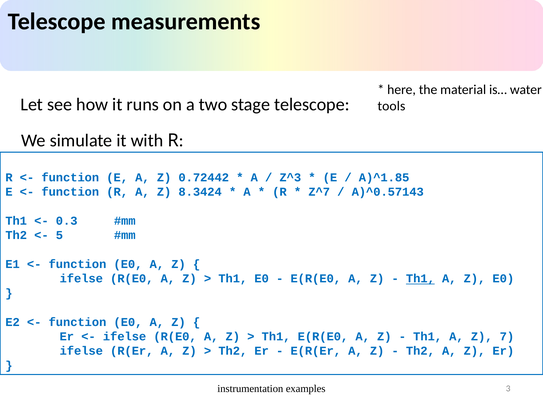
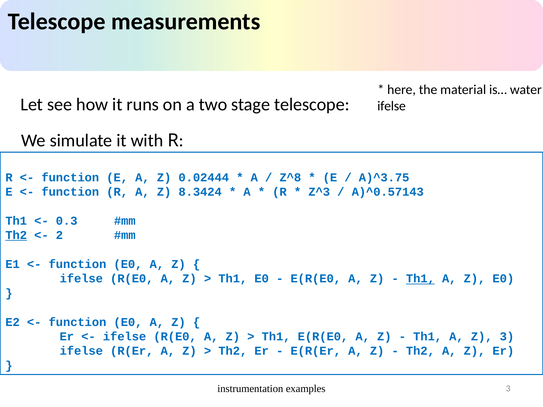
tools: tools -> ifelse (392, 106)
0.72442: 0.72442 -> 0.02444 (204, 178)
Z^3: Z^3 -> Z^8 (290, 178)
A)^1.85: A)^1.85 -> A)^3.75 (384, 178)
Z^7: Z^7 -> Z^3 (319, 192)
Th2 underline: none -> present (16, 235)
5: 5 -> 2 (59, 235)
Z 7: 7 -> 3 (507, 337)
